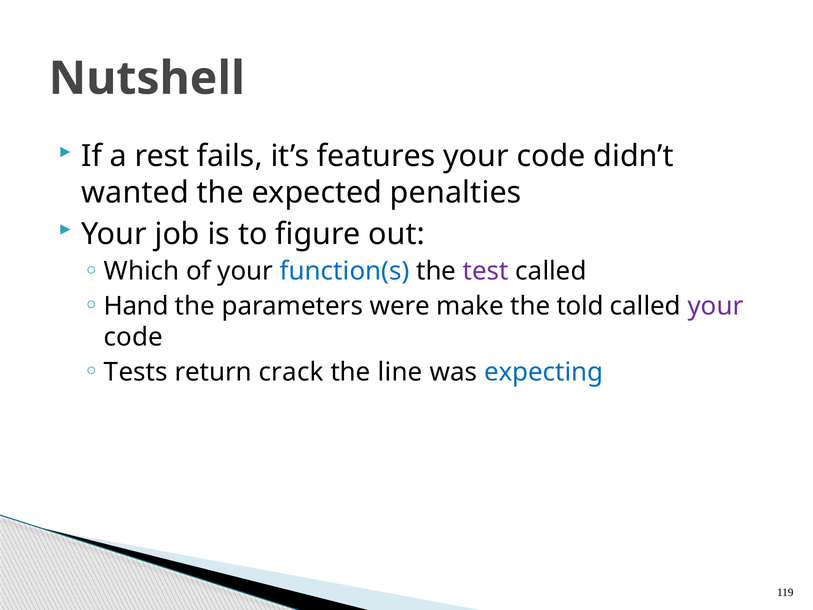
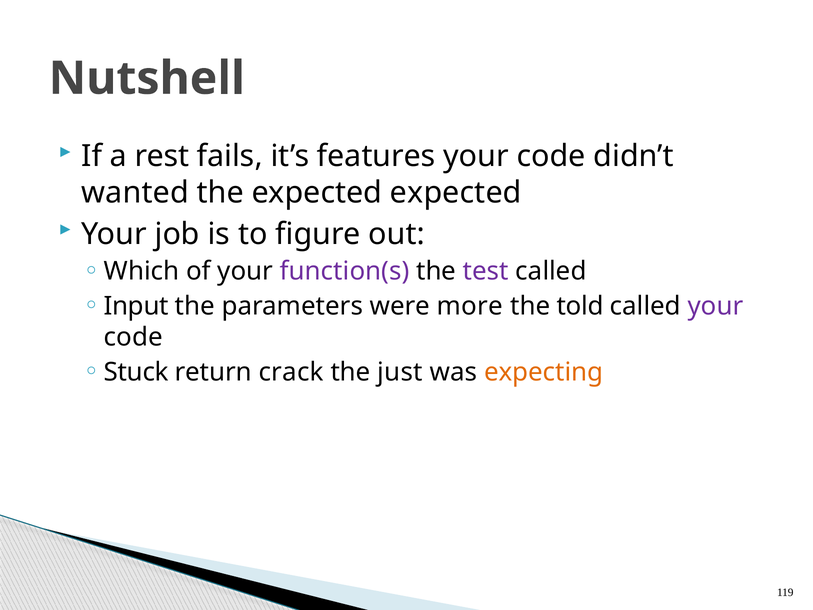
expected penalties: penalties -> expected (456, 193)
function(s colour: blue -> purple (345, 271)
Hand: Hand -> Input (136, 306)
make: make -> more (470, 306)
Tests: Tests -> Stuck (136, 372)
line: line -> just (400, 372)
expecting colour: blue -> orange (544, 372)
